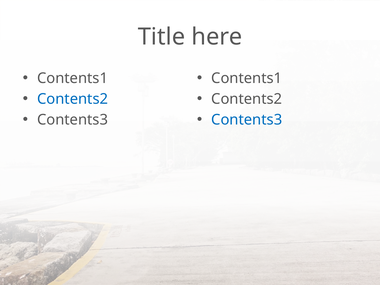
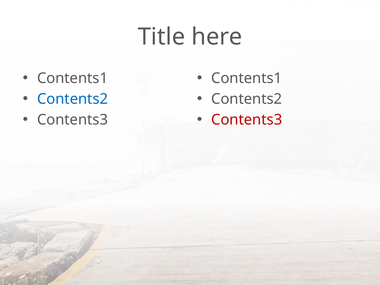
Contents3 colour: blue -> red (247, 120)
